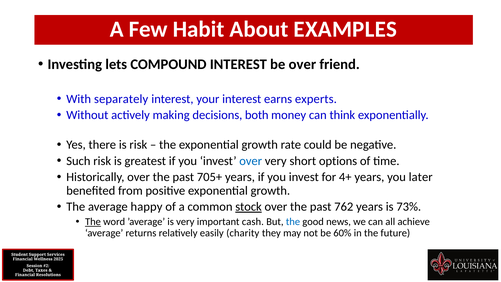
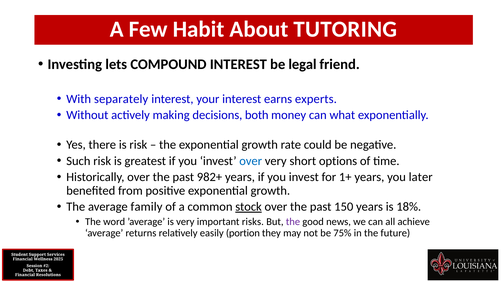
EXAMPLES: EXAMPLES -> TUTORING (345, 29)
be over: over -> legal (302, 64)
think: think -> what (342, 115)
705+: 705+ -> 982+ (210, 177)
4+: 4+ -> 1+ (345, 177)
happy: happy -> family (146, 207)
762: 762 -> 150 (344, 207)
73%: 73% -> 18% (409, 207)
The underline: present -> none (93, 222)
cash: cash -> risks (253, 222)
the colour: blue -> purple (293, 222)
charity: charity -> portion (243, 233)
60%: 60% -> 75% (342, 233)
